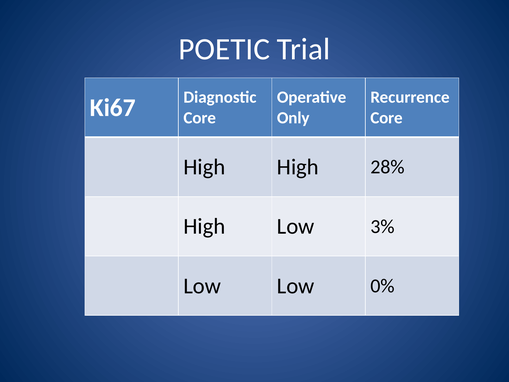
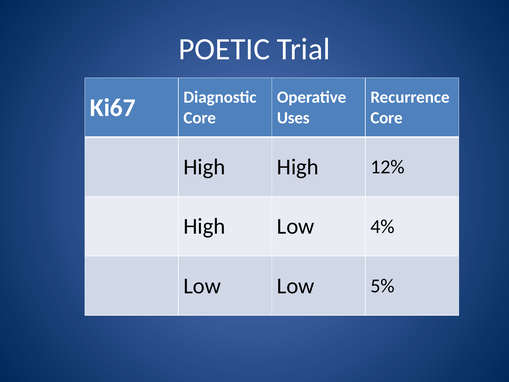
Only: Only -> Uses (293, 118)
28%: 28% -> 12% (388, 167)
3%: 3% -> 4% (383, 226)
0%: 0% -> 5% (383, 286)
